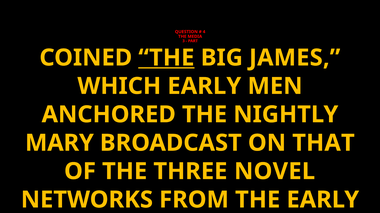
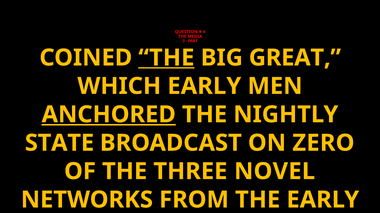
JAMES: JAMES -> GREAT (295, 58)
ANCHORED underline: none -> present (109, 115)
MARY: MARY -> STATE (59, 143)
THAT: THAT -> ZERO (323, 143)
